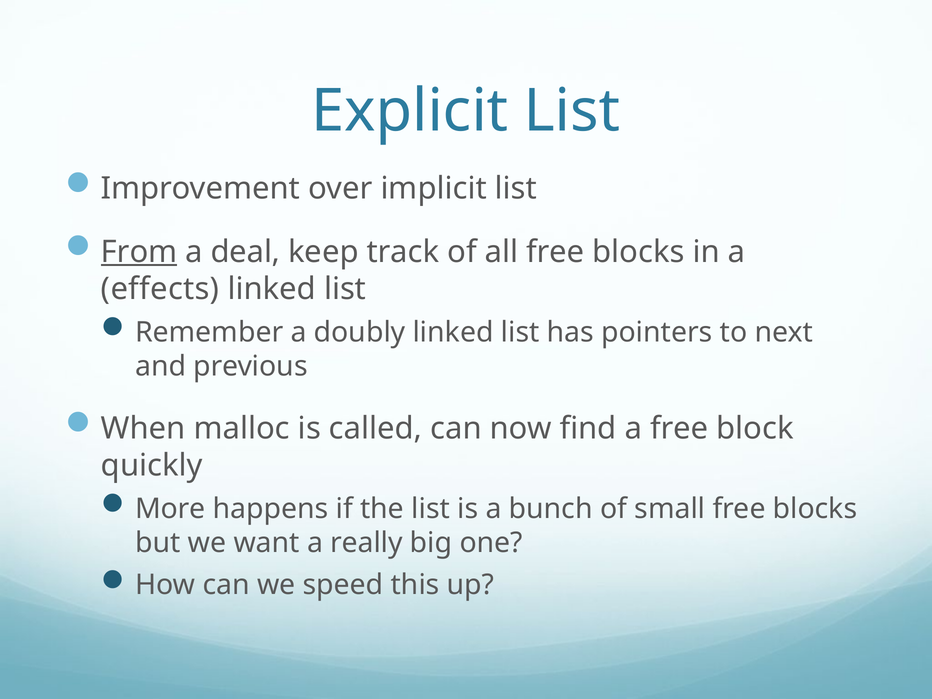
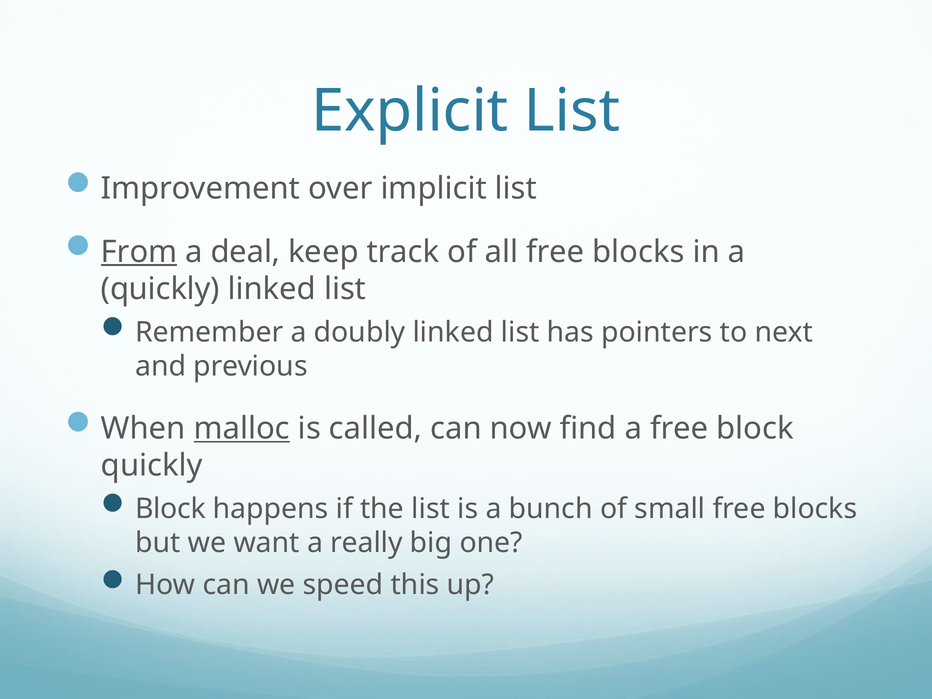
effects: effects -> quickly (160, 289)
malloc underline: none -> present (242, 428)
More: More -> Block (170, 509)
